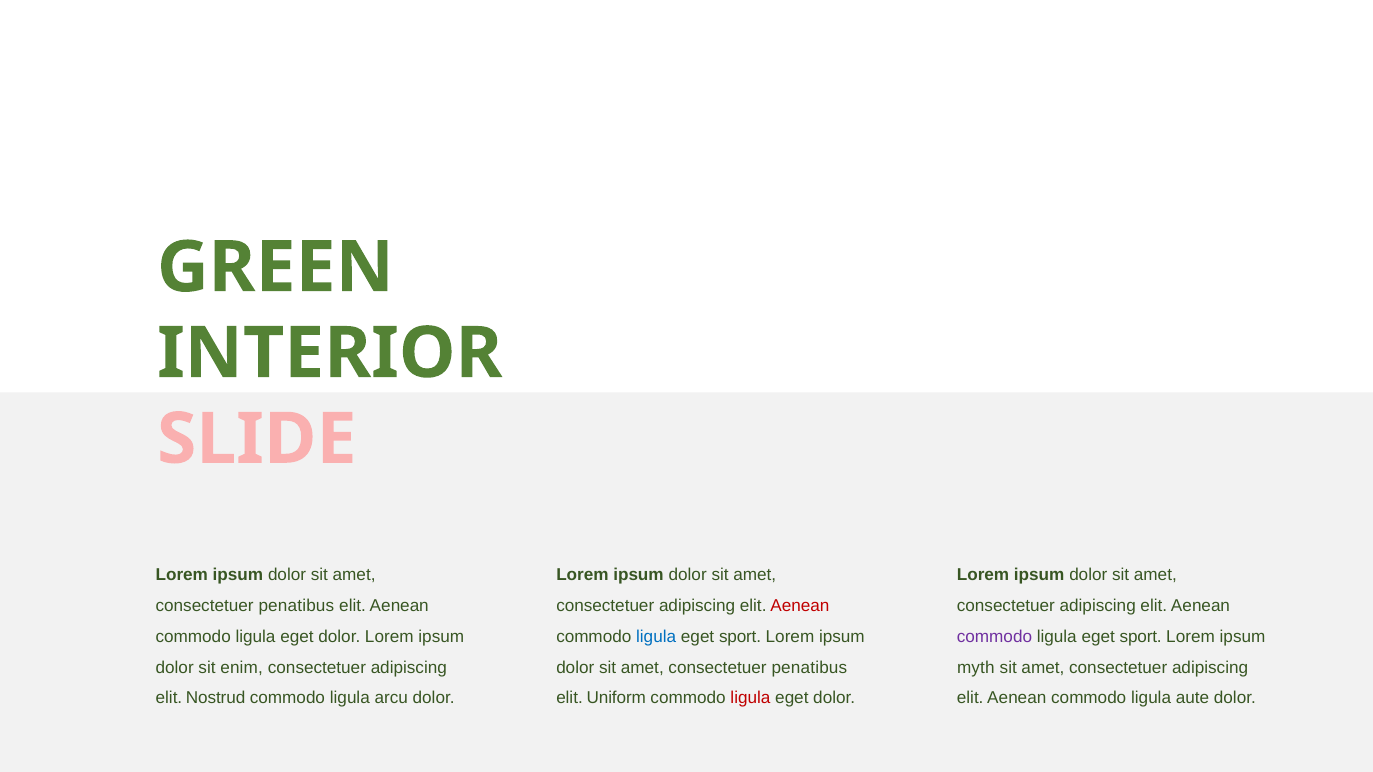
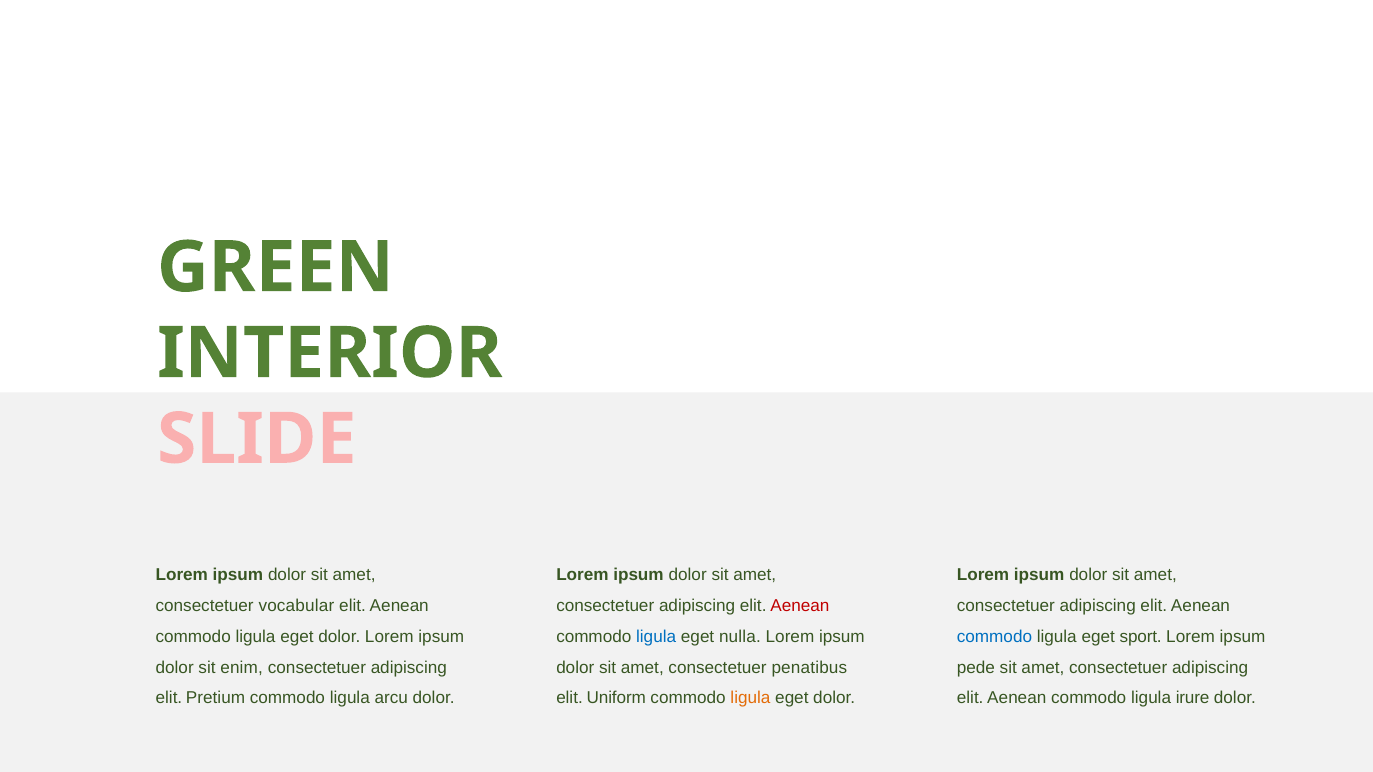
penatibus: penatibus -> vocabular (296, 606)
sport: sport -> nulla (740, 637)
commodo colour: purple -> blue (994, 637)
myth: myth -> pede (976, 668)
Nostrud: Nostrud -> Pretium (216, 699)
ligula colour: red -> orange (750, 699)
aute: aute -> irure (1193, 699)
